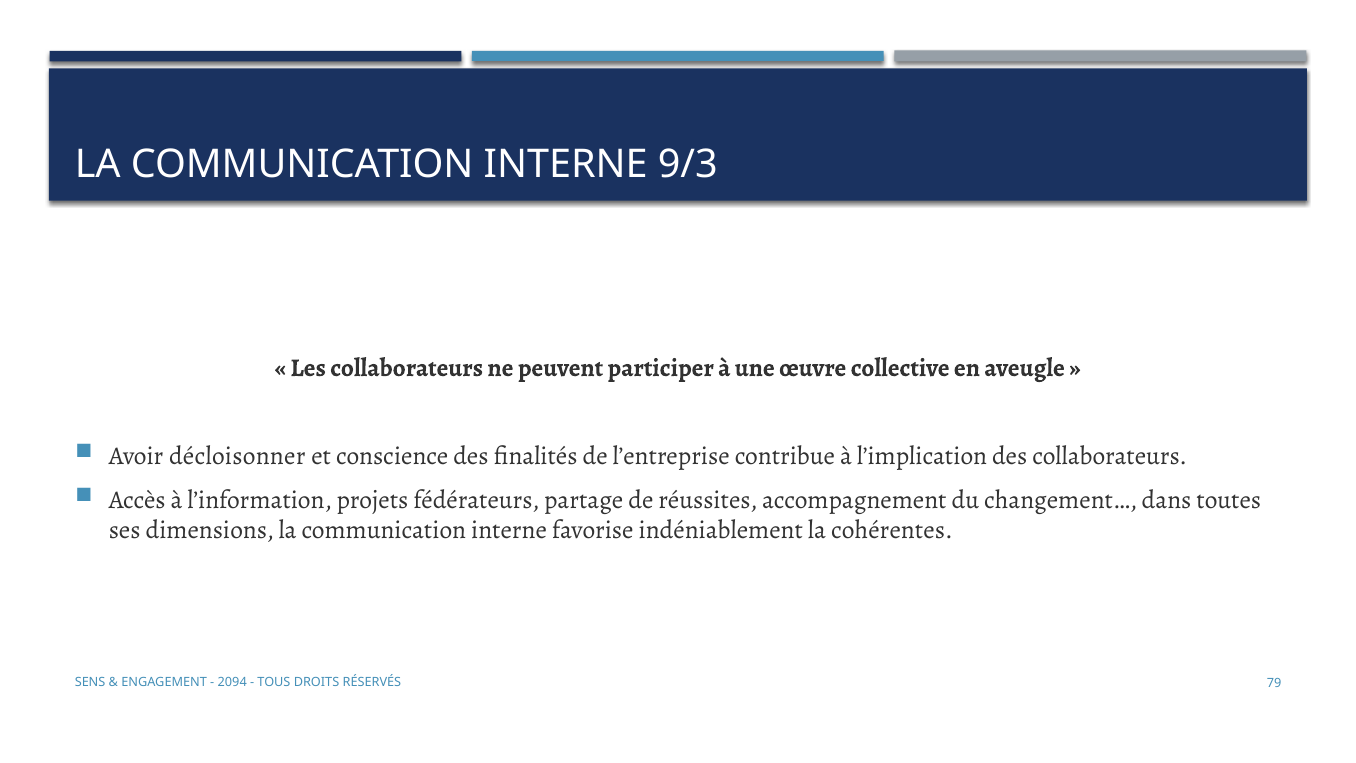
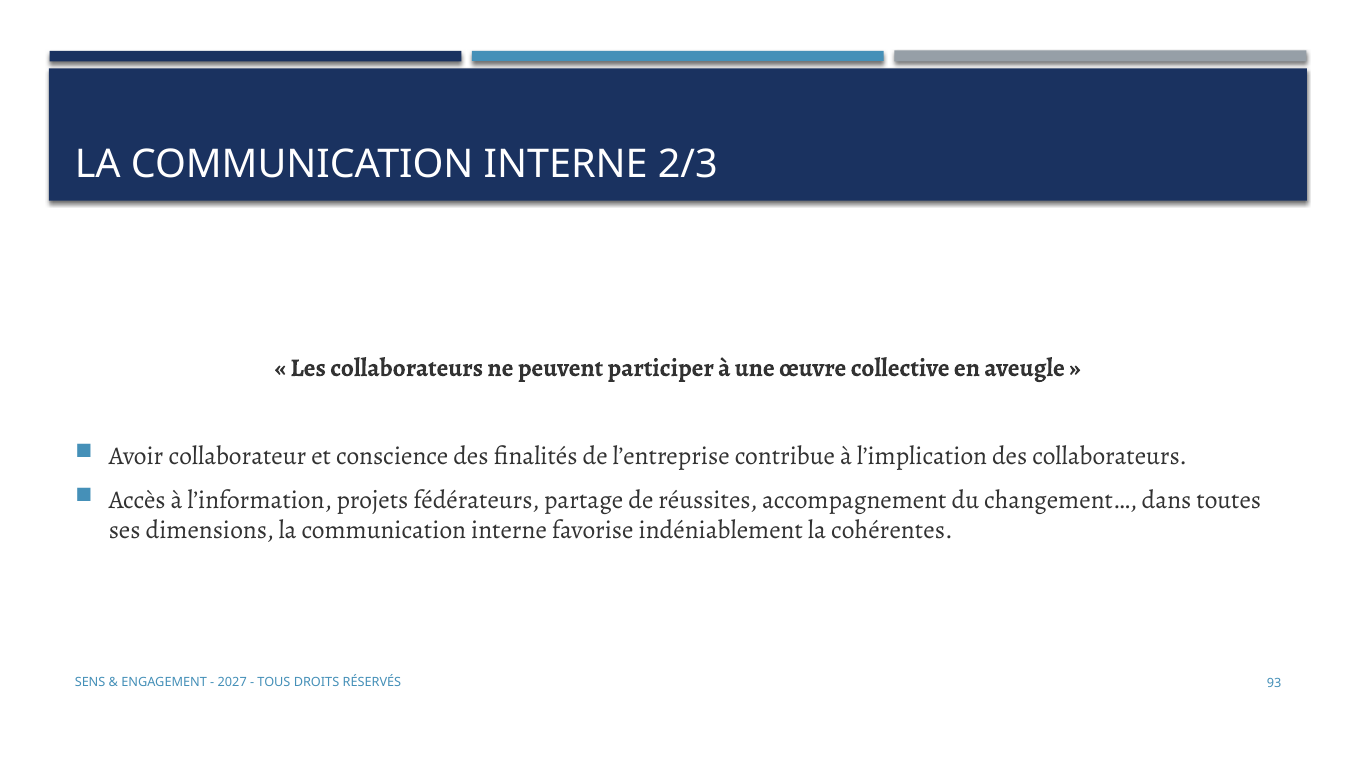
9/3: 9/3 -> 2/3 (688, 165)
décloisonner: décloisonner -> collaborateur (237, 456)
2094: 2094 -> 2027 (232, 682)
79: 79 -> 93 (1274, 683)
